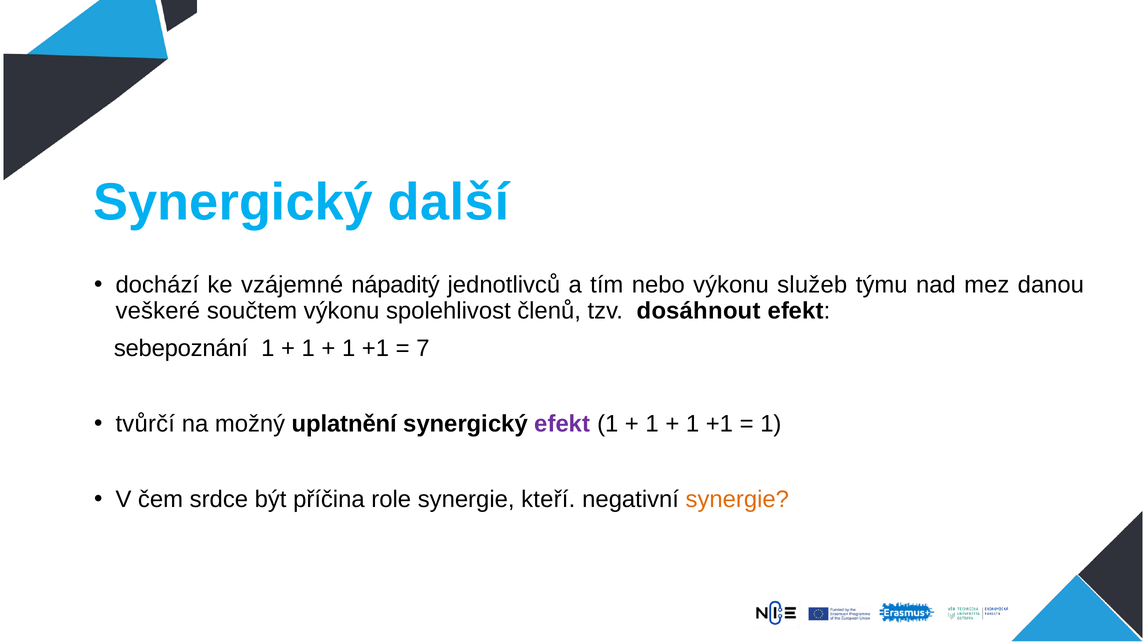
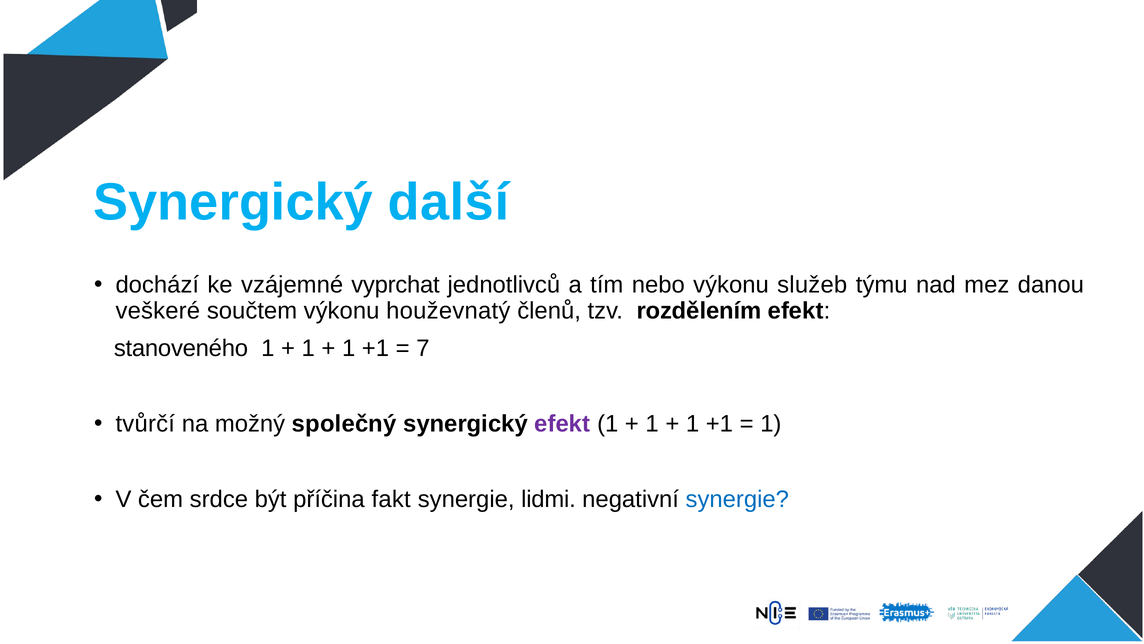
nápaditý: nápaditý -> vyprchat (395, 285)
spolehlivost: spolehlivost -> houževnatý (448, 310)
dosáhnout: dosáhnout -> rozdělením (699, 310)
sebepoznání: sebepoznání -> stanoveného (181, 348)
uplatnění: uplatnění -> společný (344, 423)
role: role -> fakt (391, 499)
kteří: kteří -> lidmi (548, 499)
synergie colour: orange -> blue (737, 499)
